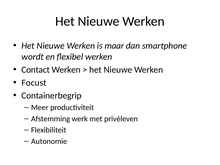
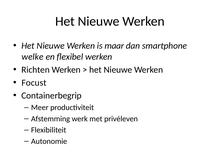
wordt: wordt -> welke (32, 57)
Contact: Contact -> Richten (36, 70)
